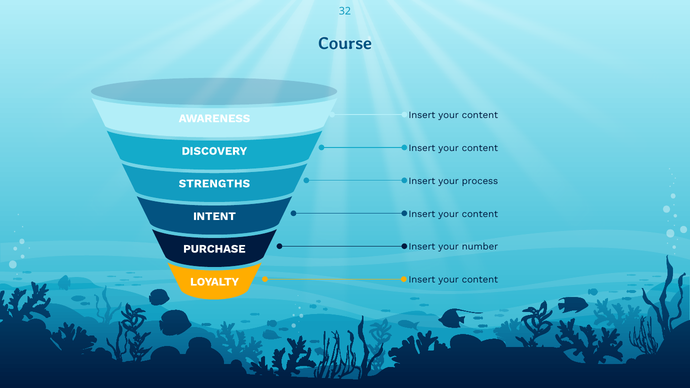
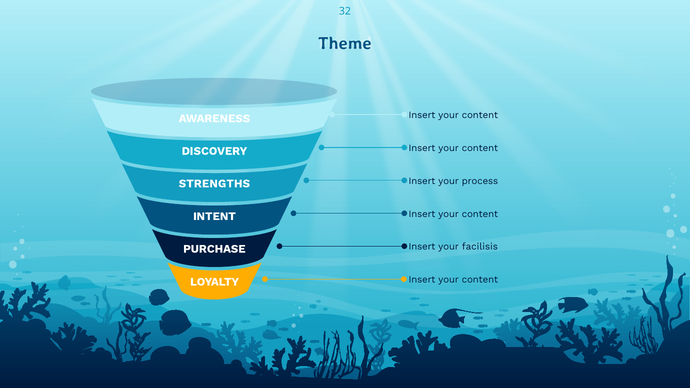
Course: Course -> Theme (345, 43)
number: number -> facilisis (480, 247)
